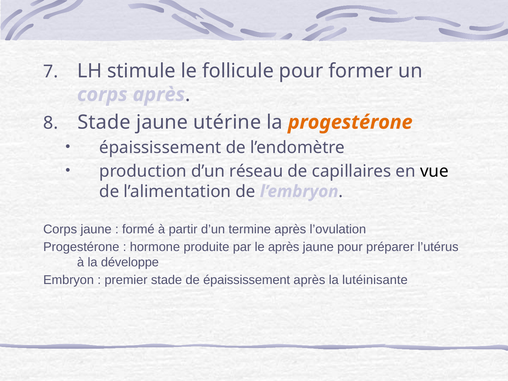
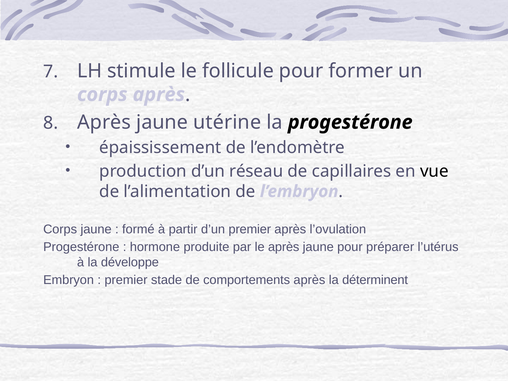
Stade: Stade -> Après (104, 122)
progestérone colour: orange -> black (350, 122)
d’un termine: termine -> premier (250, 229)
de épaississement: épaississement -> comportements (247, 280)
lutéinisante: lutéinisante -> déterminent (375, 280)
